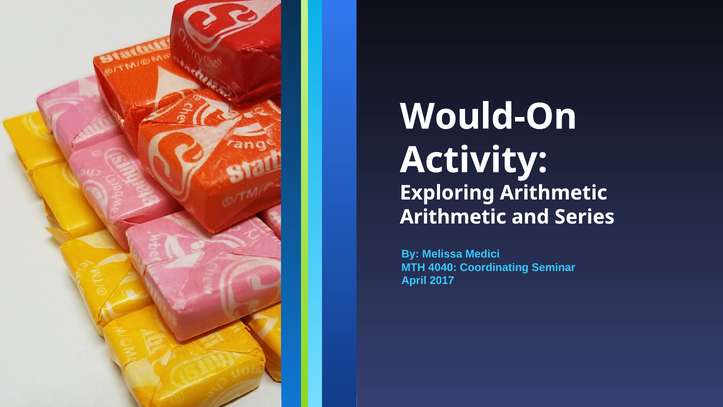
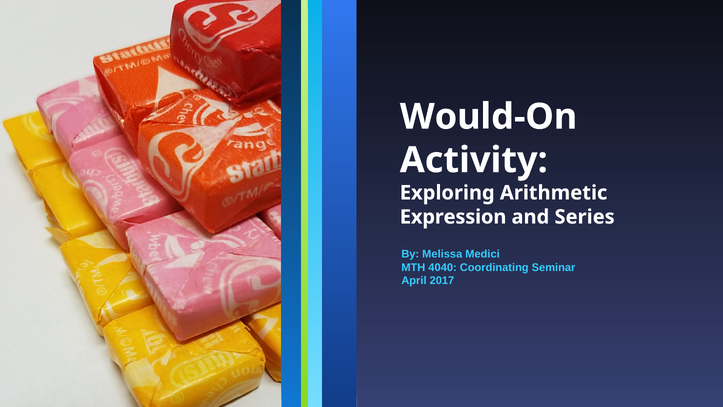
Arithmetic: Arithmetic -> Expression (453, 217)
